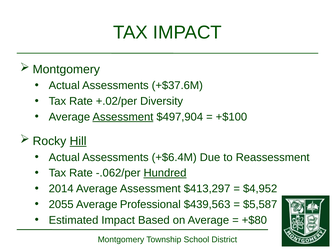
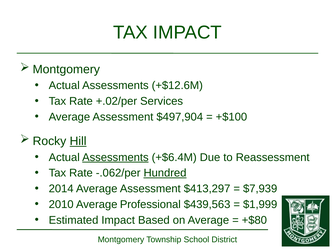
+$37.6M: +$37.6M -> +$12.6M (177, 85)
Diversity: Diversity -> Services (162, 101)
Assessment underline: present -> none (123, 117)
Assessments underline: none -> present (115, 157)
$4,952: $4,952 -> $7,939 (260, 188)
2055: 2055 -> 2010 (61, 204)
$5,587: $5,587 -> $1,999 (260, 204)
